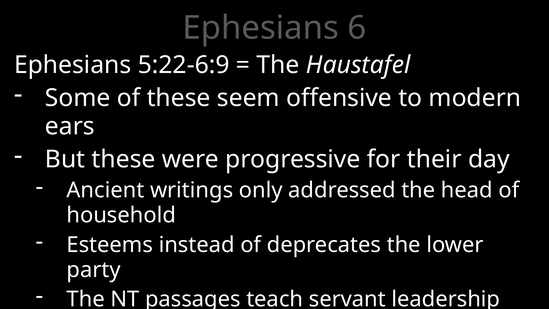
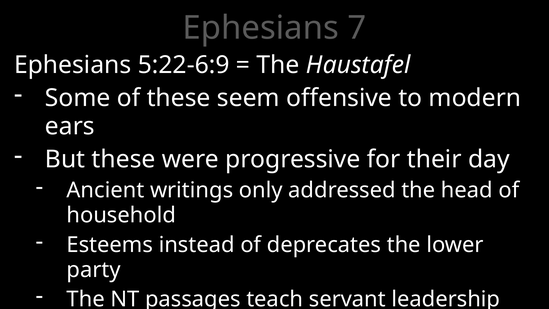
6: 6 -> 7 (357, 28)
